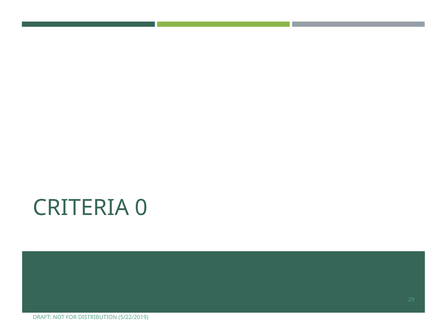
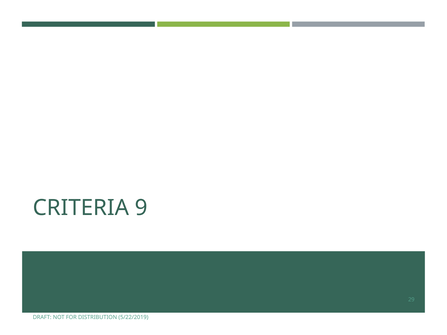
0: 0 -> 9 (141, 208)
